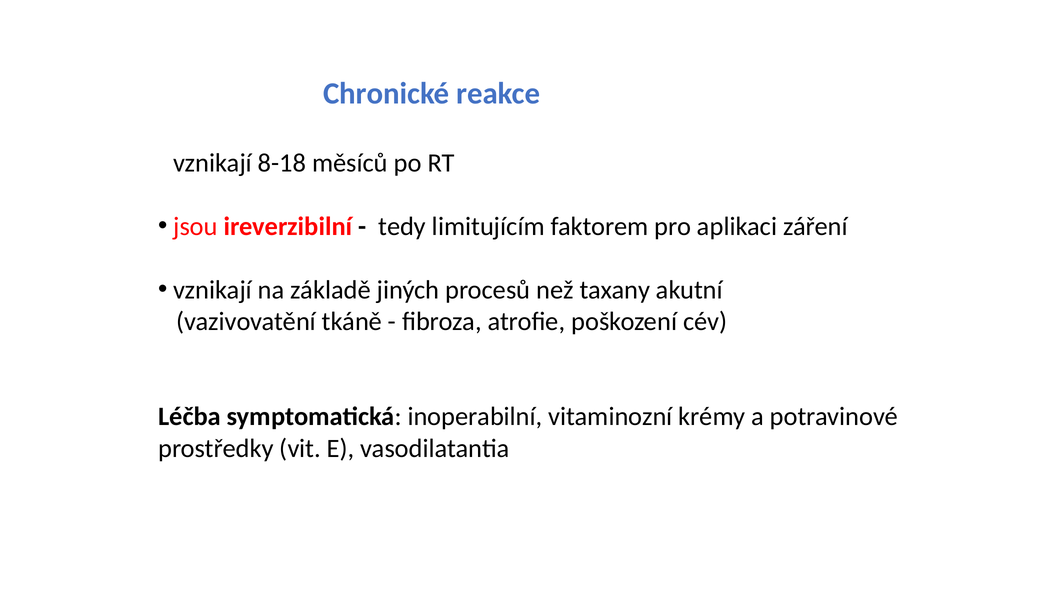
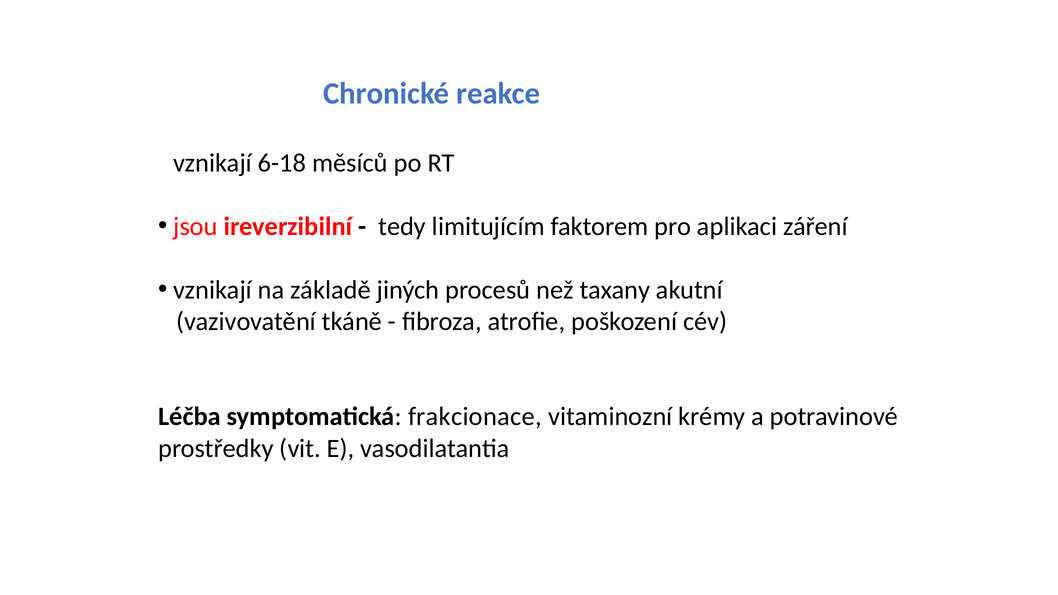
8-18: 8-18 -> 6-18 (282, 163)
inoperabilní: inoperabilní -> frakcionace (475, 417)
